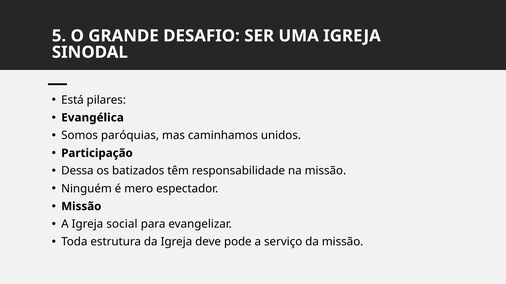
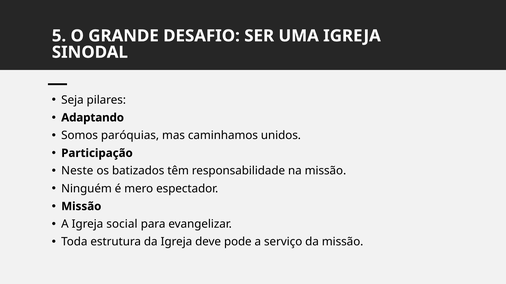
Está: Está -> Seja (72, 100)
Evangélica: Evangélica -> Adaptando (93, 118)
Dessa: Dessa -> Neste (77, 171)
